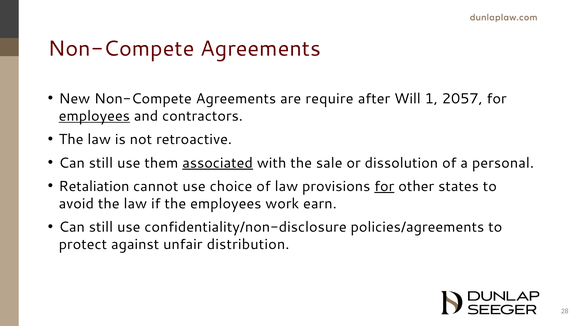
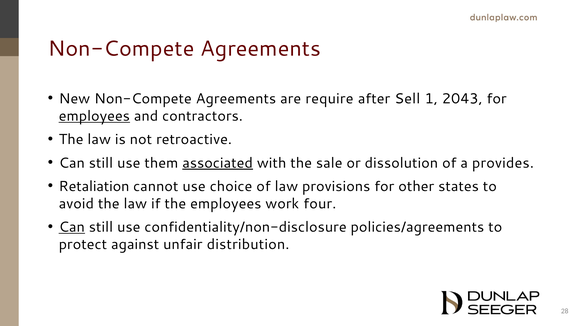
Will: Will -> Sell (407, 99)
2057: 2057 -> 2043 (462, 99)
personal: personal -> provides (503, 163)
for underline: present -> none (384, 186)
earn: earn -> four (320, 204)
Can underline: none -> present (72, 227)
